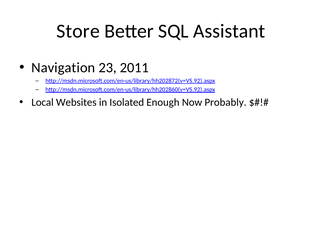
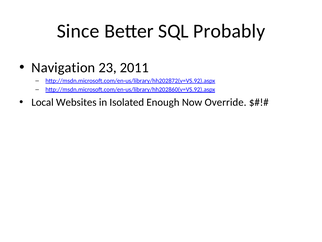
Store: Store -> Since (78, 31)
Assistant: Assistant -> Probably (229, 31)
Probably: Probably -> Override (226, 102)
